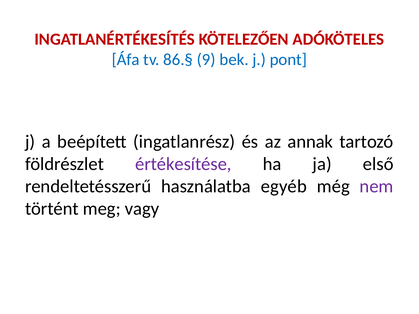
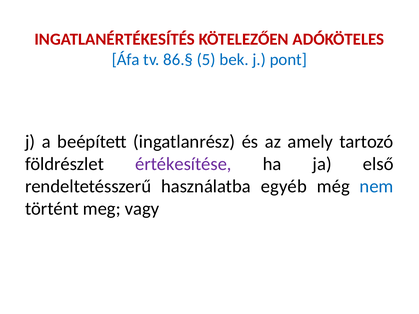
9: 9 -> 5 (206, 60)
annak: annak -> amely (310, 142)
nem colour: purple -> blue (377, 186)
